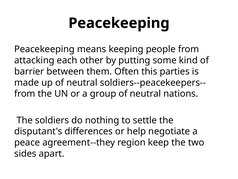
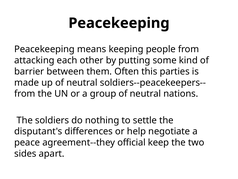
region: region -> official (131, 142)
